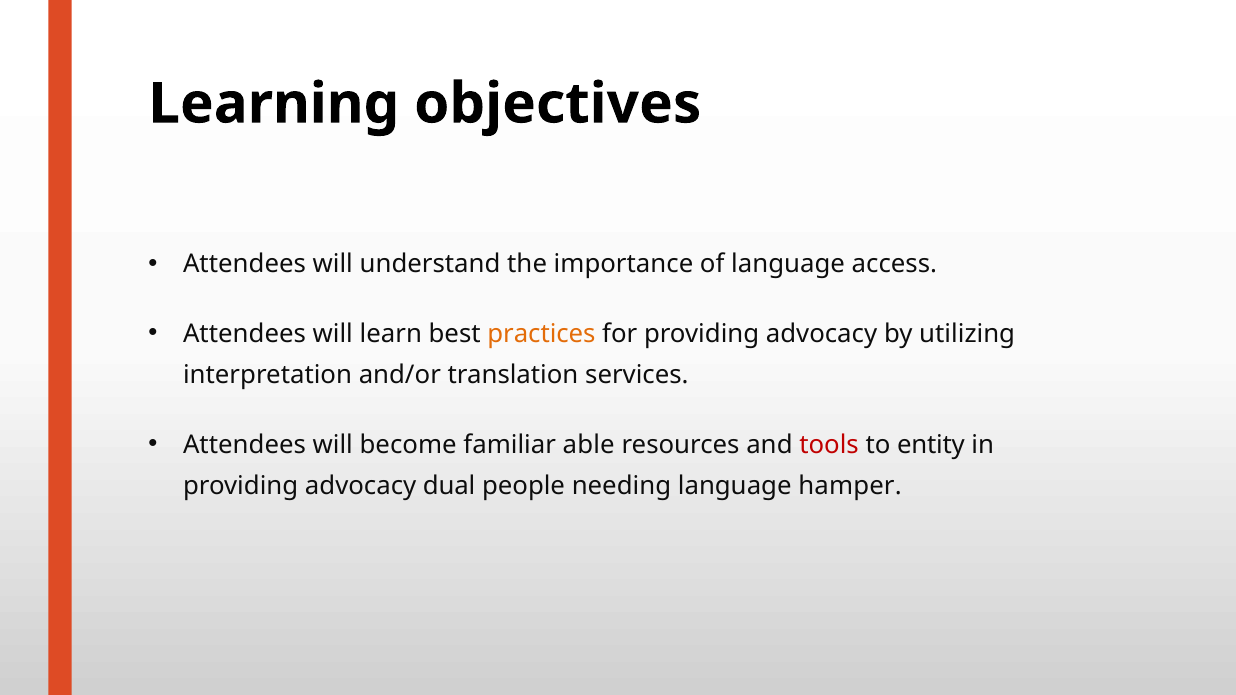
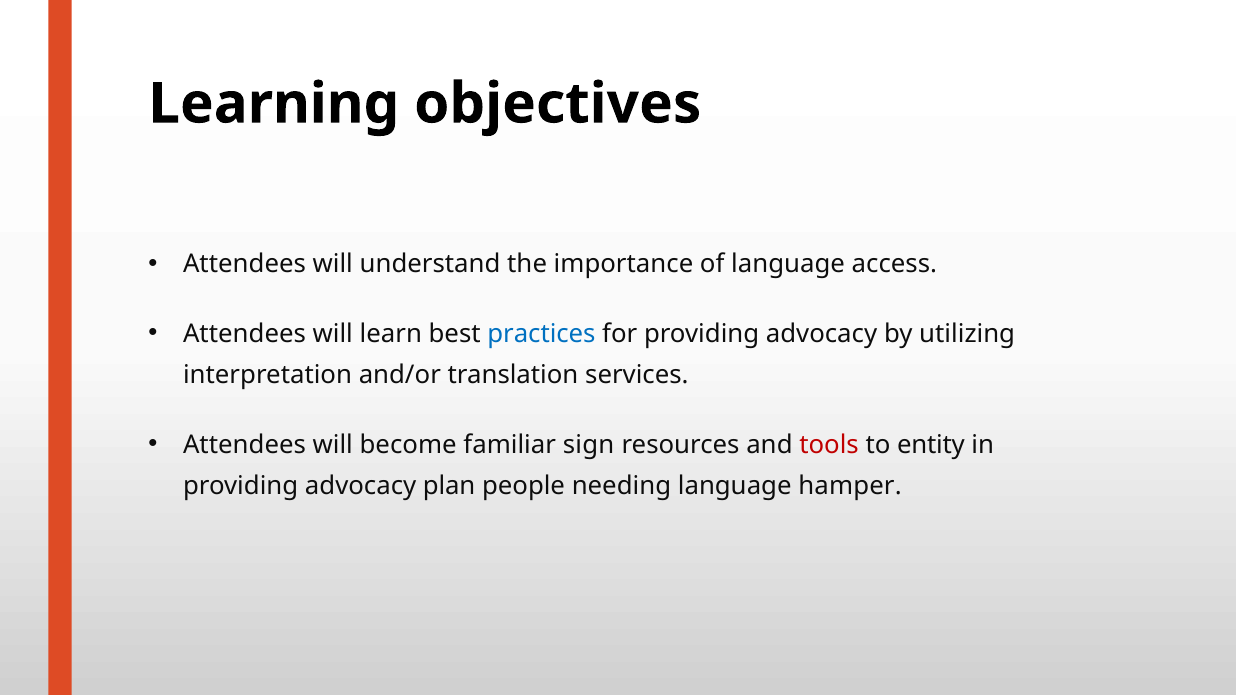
practices colour: orange -> blue (541, 334)
able: able -> sign (589, 445)
dual: dual -> plan (449, 486)
